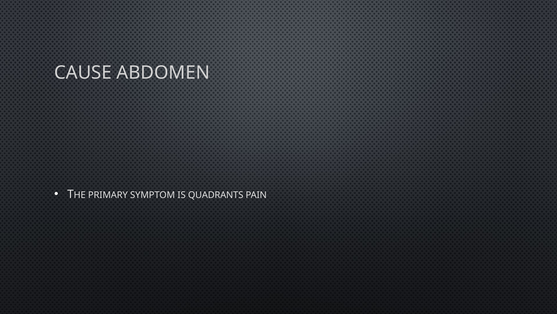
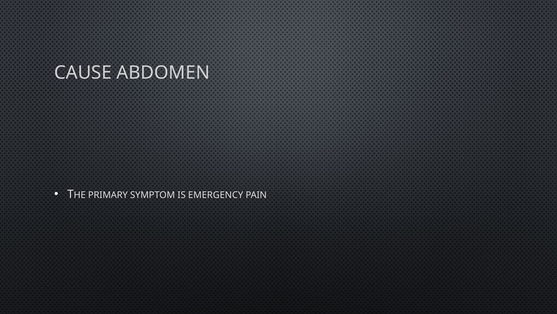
QUADRANTS: QUADRANTS -> EMERGENCY (216, 195)
